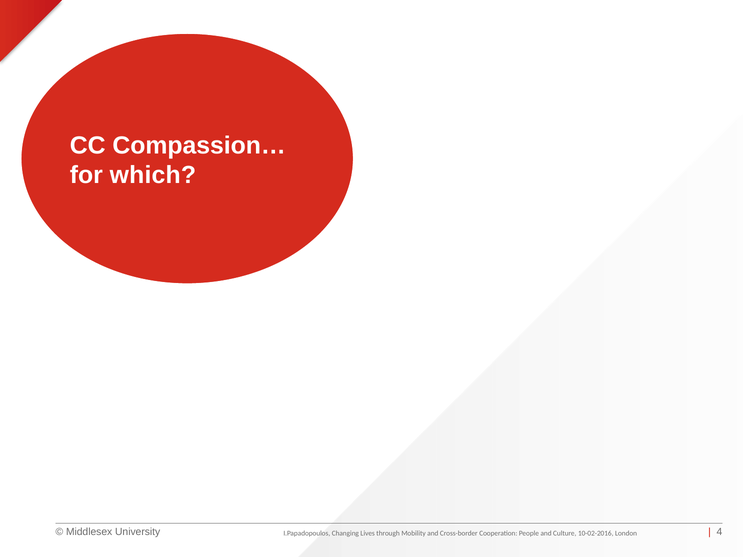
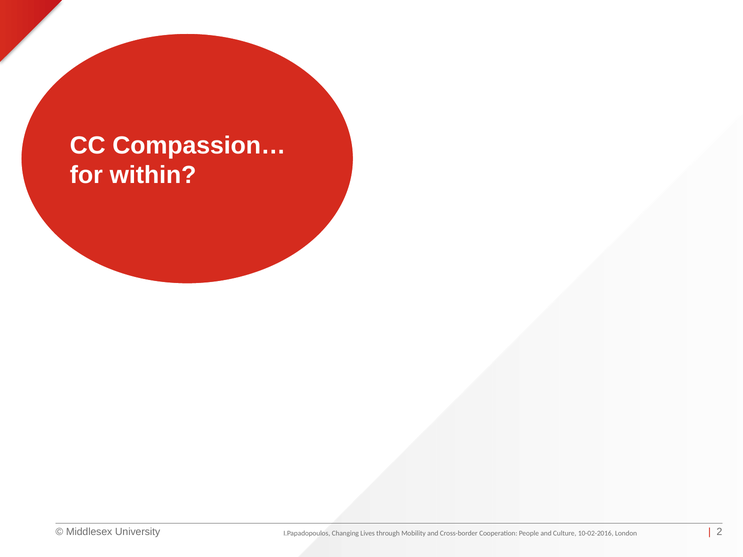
which: which -> within (153, 175)
4: 4 -> 2 (719, 532)
